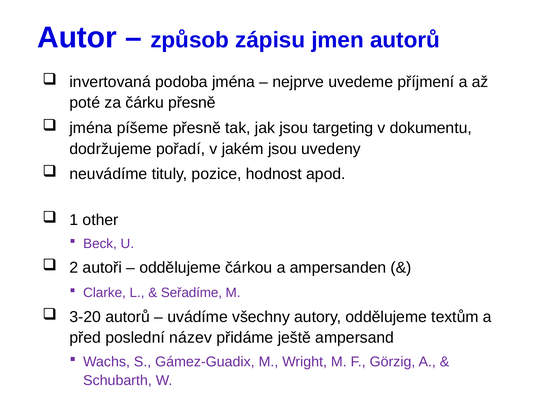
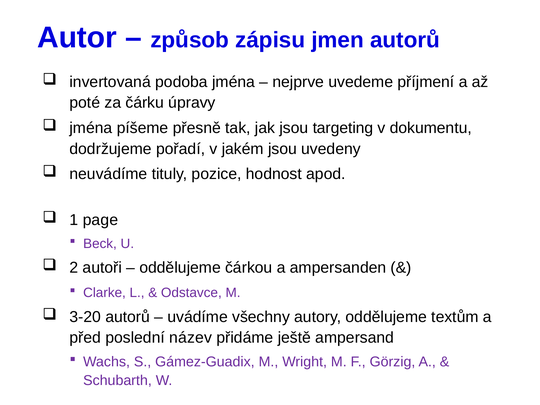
čárku přesně: přesně -> úpravy (192, 103)
other: other -> page (100, 220)
Seřadíme: Seřadíme -> Odstavce (191, 293)
